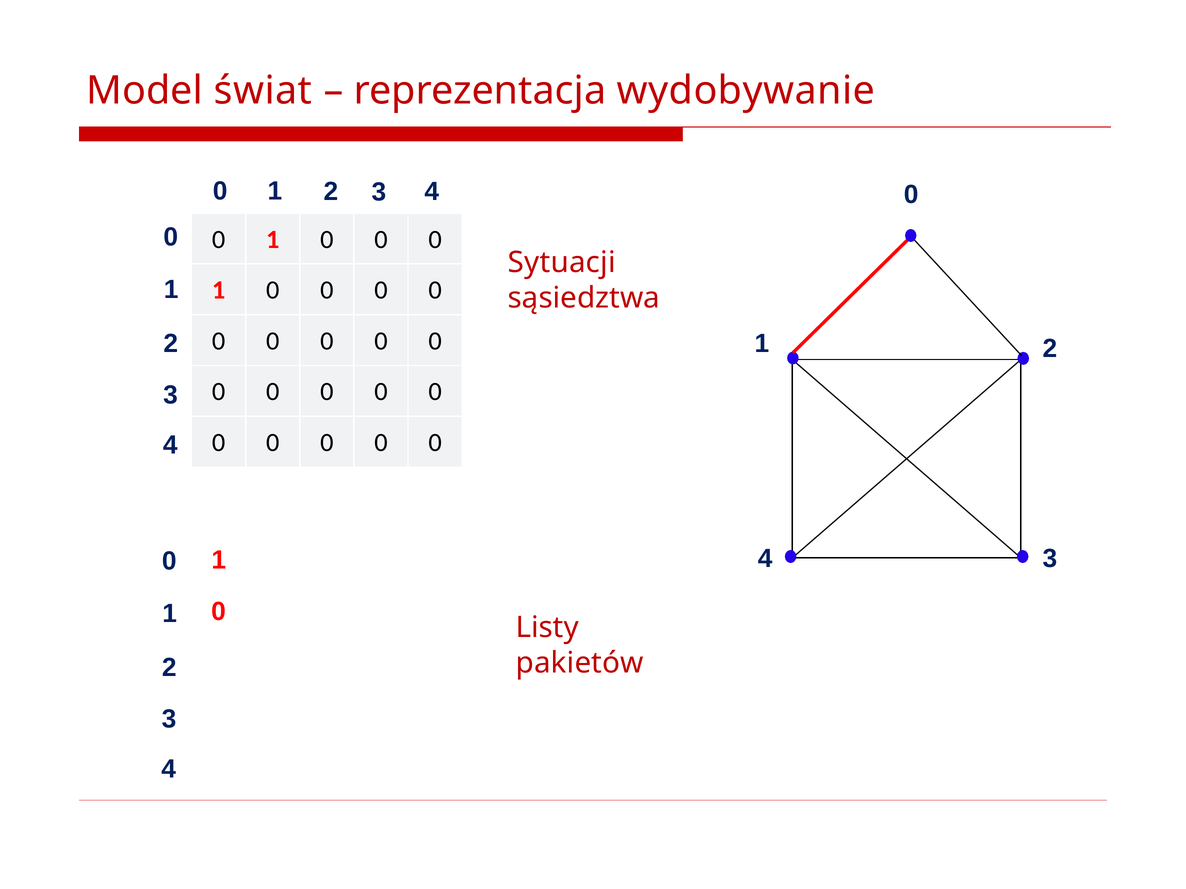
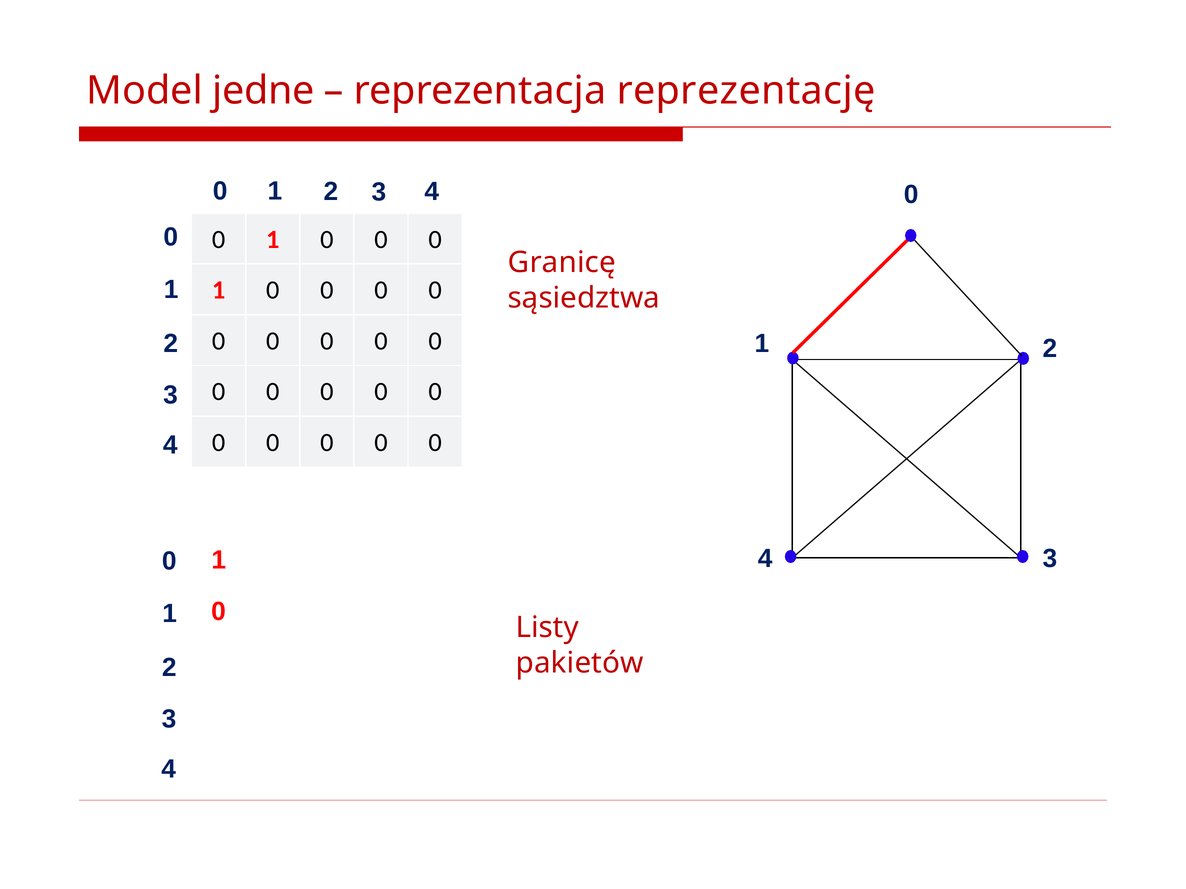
świat: świat -> jedne (263, 91)
wydobywanie: wydobywanie -> reprezentację (746, 91)
Sytuacji: Sytuacji -> Granicę (562, 263)
